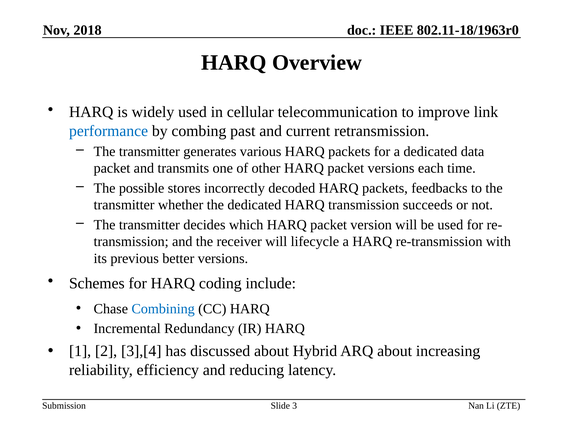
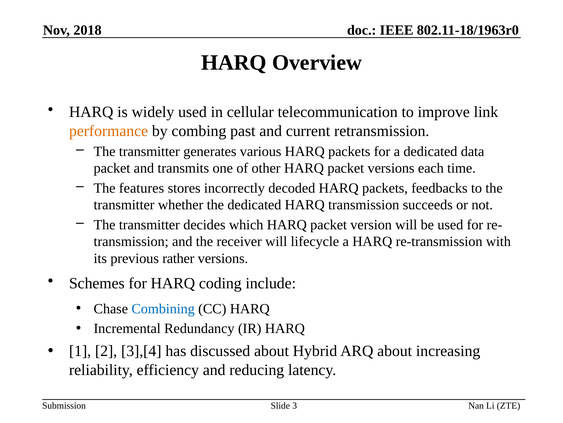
performance colour: blue -> orange (109, 131)
possible: possible -> features (142, 188)
better: better -> rather (178, 258)
